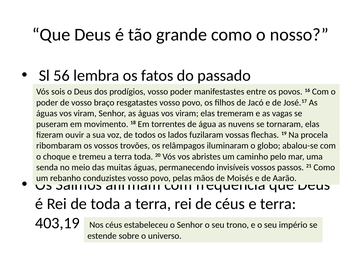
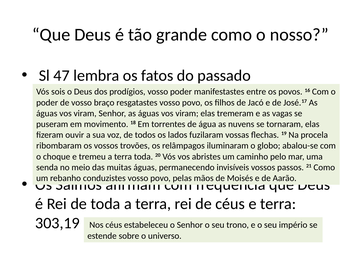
56: 56 -> 47 (62, 76)
403,19: 403,19 -> 303,19 (58, 224)
